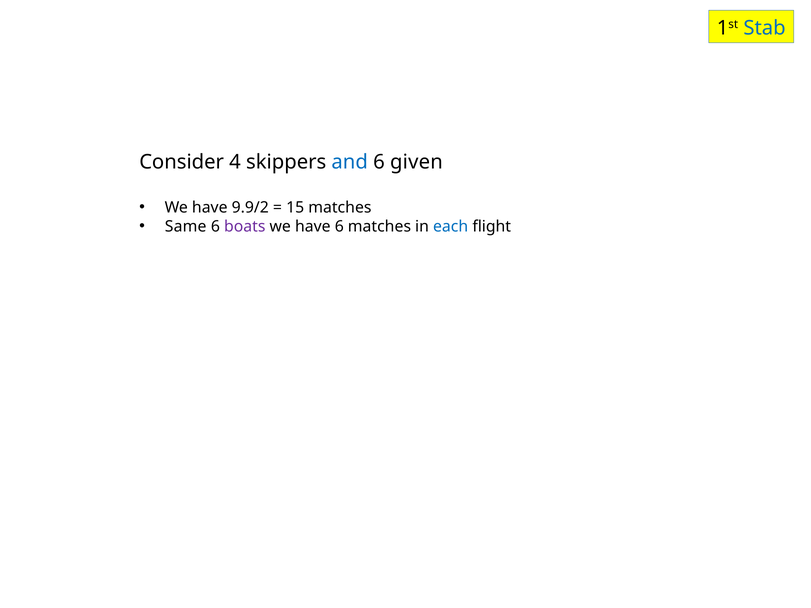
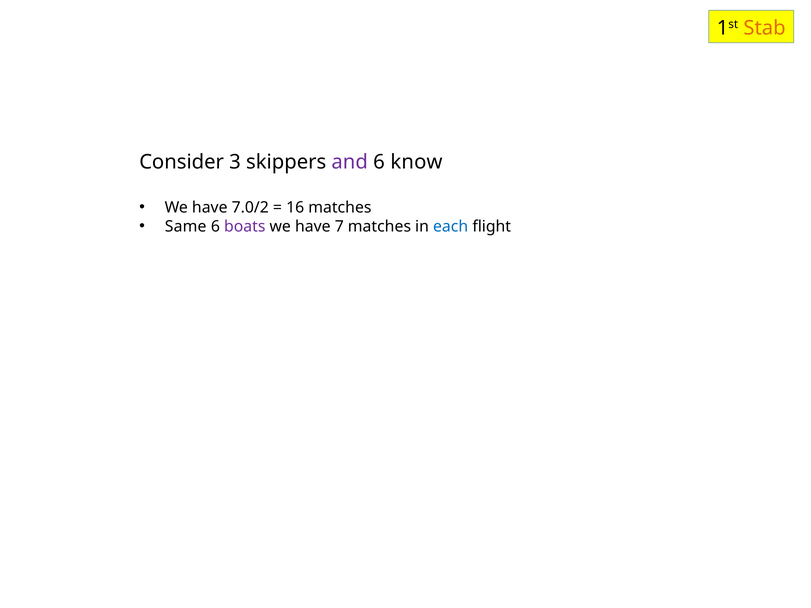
Stab colour: blue -> orange (765, 28)
4: 4 -> 3 (235, 162)
and colour: blue -> purple (350, 162)
given: given -> know (416, 162)
9.9/2: 9.9/2 -> 7.0/2 (250, 208)
15: 15 -> 16 (295, 208)
have 6: 6 -> 7 (339, 227)
